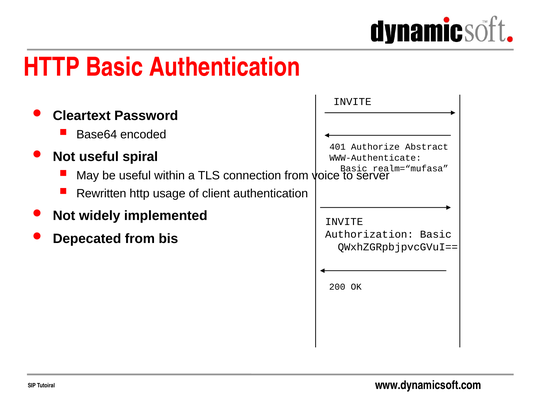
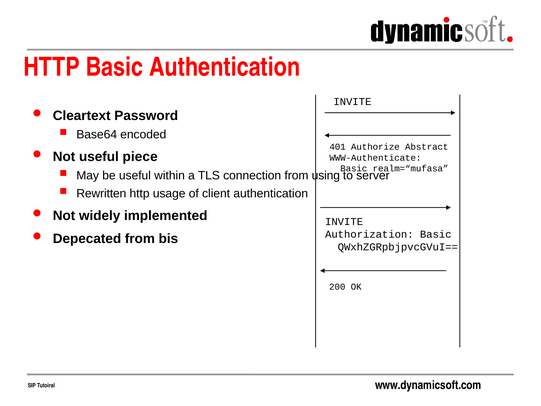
spiral: spiral -> piece (140, 156)
voice: voice -> using (326, 175)
